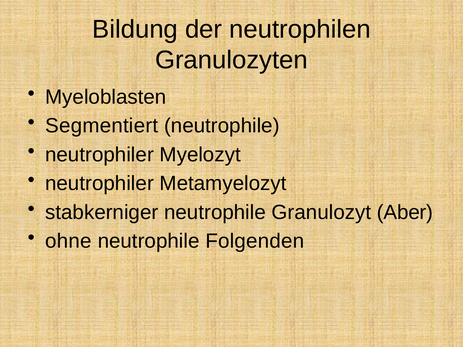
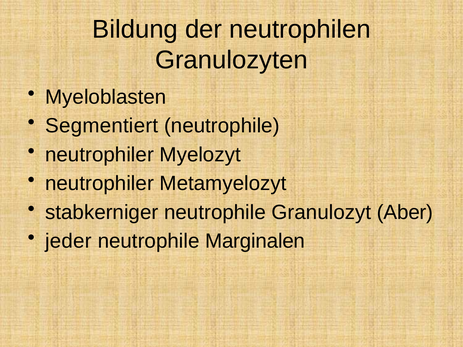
ohne: ohne -> jeder (68, 241)
Folgenden: Folgenden -> Marginalen (255, 241)
